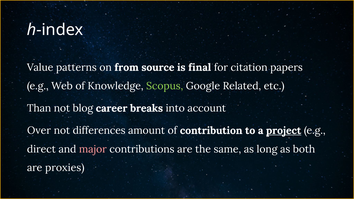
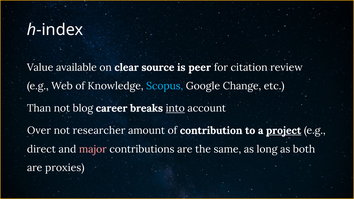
patterns: patterns -> available (76, 67)
from: from -> clear (127, 67)
final: final -> peer (200, 67)
papers: papers -> review (286, 67)
Scopus colour: light green -> light blue (165, 86)
Related: Related -> Change (242, 86)
into underline: none -> present (175, 108)
differences: differences -> researcher (99, 131)
